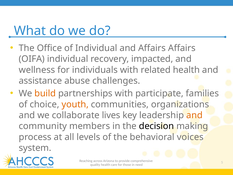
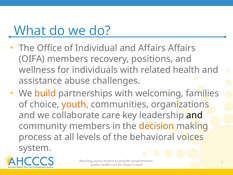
OIFA individual: individual -> members (68, 59)
impacted: impacted -> positions (152, 59)
participate: participate -> welcoming (159, 93)
collaborate lives: lives -> care (111, 115)
and colour: orange -> black (194, 115)
decision colour: black -> orange (156, 126)
